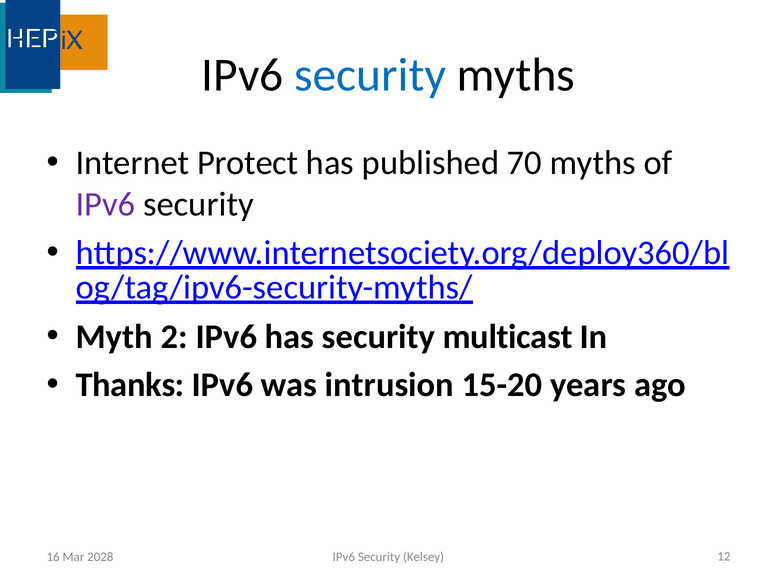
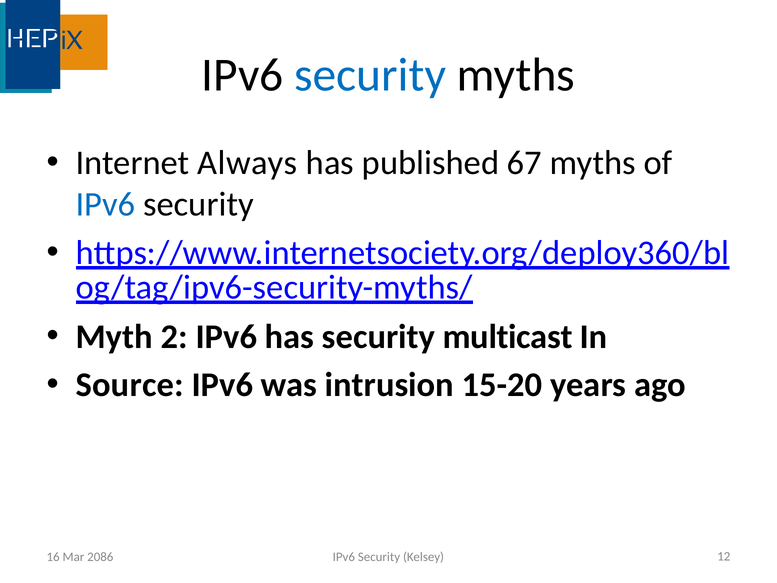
Protect: Protect -> Always (247, 163)
70: 70 -> 67 (524, 163)
IPv6 colour: purple -> blue (106, 204)
Thanks: Thanks -> Source (130, 385)
2028: 2028 -> 2086 (100, 557)
